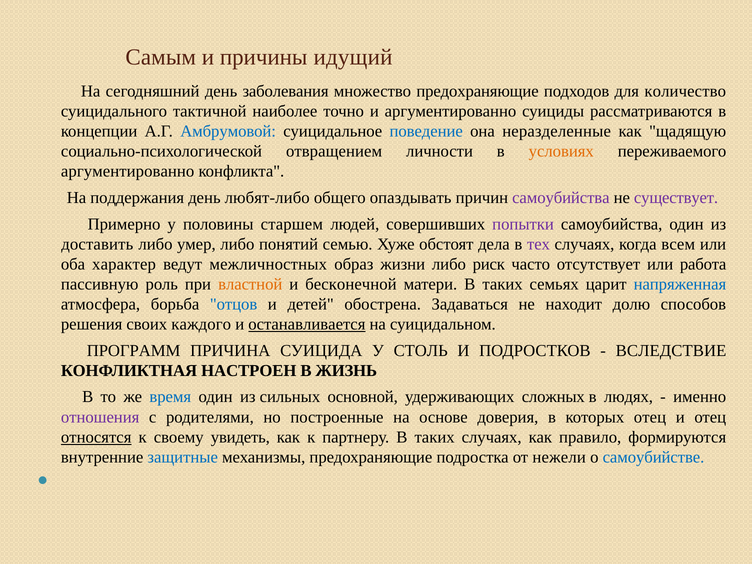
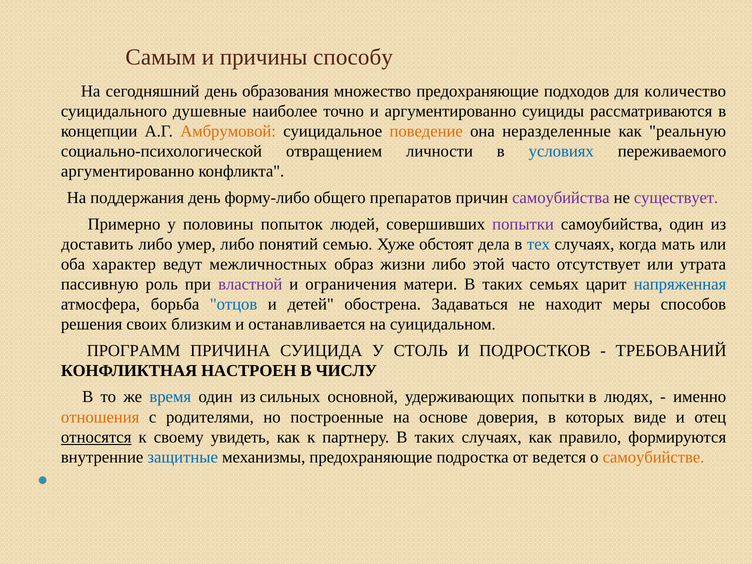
идущий: идущий -> способу (353, 57)
заболевания: заболевания -> образования (286, 91)
тактичной: тактичной -> душевные (210, 111)
Амбрумовой colour: blue -> orange (228, 131)
поведение colour: blue -> orange (426, 131)
щадящую: щадящую -> реальную (688, 131)
условиях colour: orange -> blue (561, 151)
любят-либо: любят-либо -> форму-либо (267, 198)
опаздывать: опаздывать -> препаратов (411, 198)
старшем: старшем -> попыток (292, 224)
тех colour: purple -> blue (538, 244)
всем: всем -> мать (678, 244)
риск: риск -> этой (489, 264)
работа: работа -> утрата (703, 264)
властной colour: orange -> purple (250, 284)
бесконечной: бесконечной -> ограничения (351, 284)
долю: долю -> меры (631, 304)
каждого: каждого -> близким (201, 324)
останавливается underline: present -> none (307, 324)
ВСЛЕДСТВИЕ: ВСЛЕДСТВИЕ -> ТРЕБОВАНИЙ (671, 351)
ЖИЗНЬ: ЖИЗНЬ -> ЧИСЛУ (346, 371)
удерживающих сложных: сложных -> попытки (553, 397)
отношения colour: purple -> orange (100, 417)
которых отец: отец -> виде (650, 417)
нежели: нежели -> ведется (559, 457)
самоубийстве colour: blue -> orange (653, 457)
